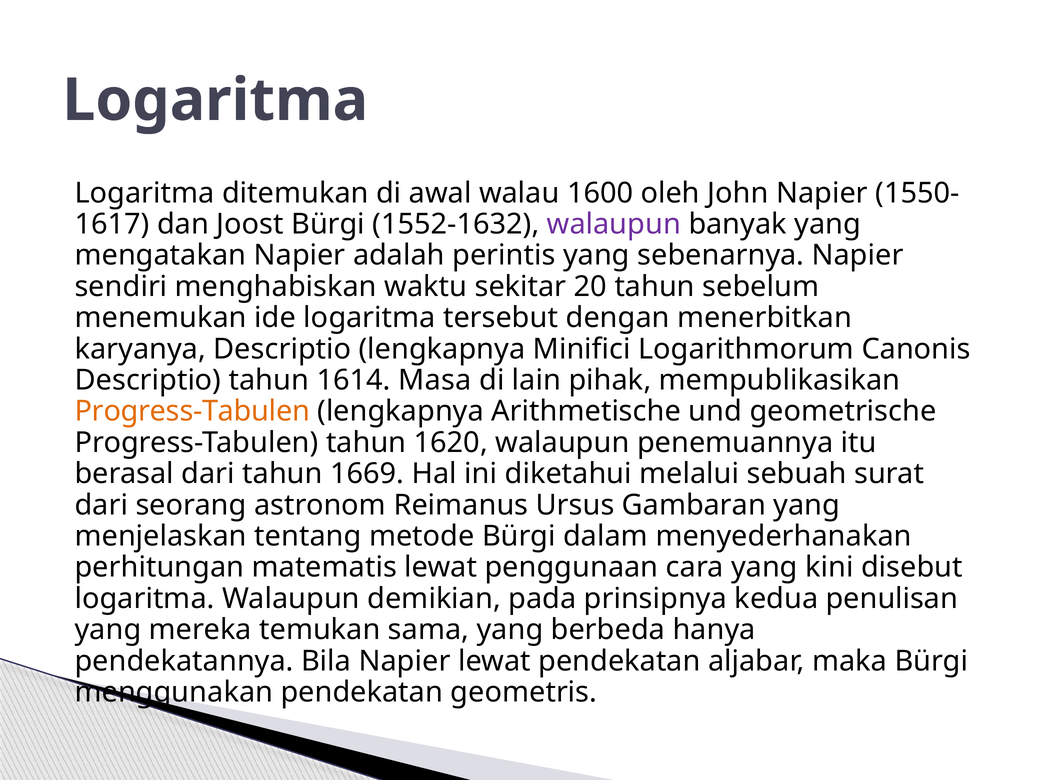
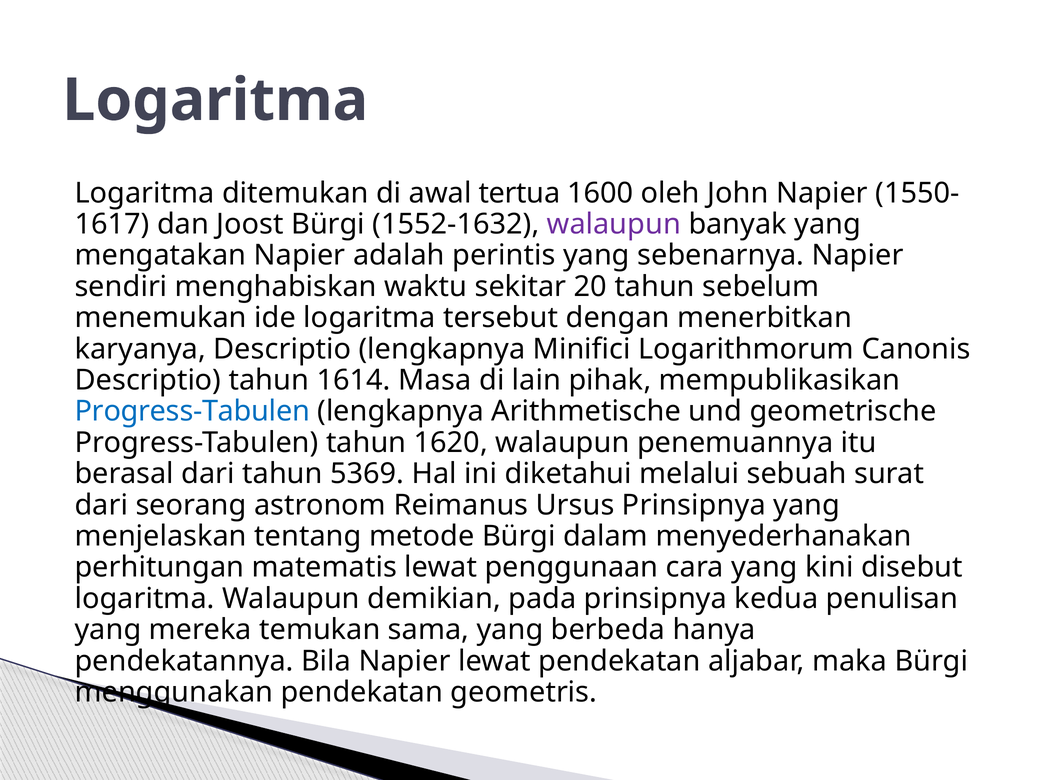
walau: walau -> tertua (519, 193)
Progress-Tabulen colour: orange -> blue (192, 411)
1669: 1669 -> 5369 (367, 474)
Ursus Gambaran: Gambaran -> Prinsipnya (694, 505)
